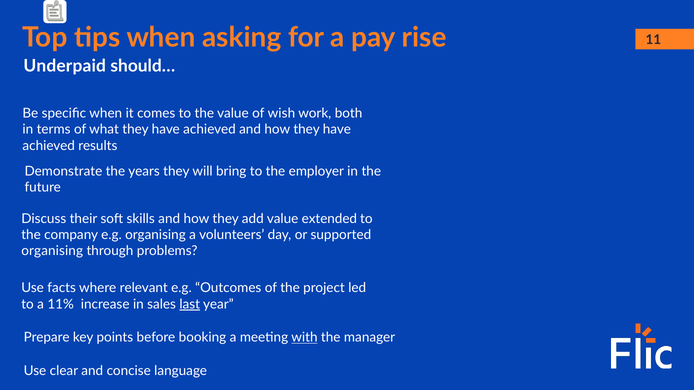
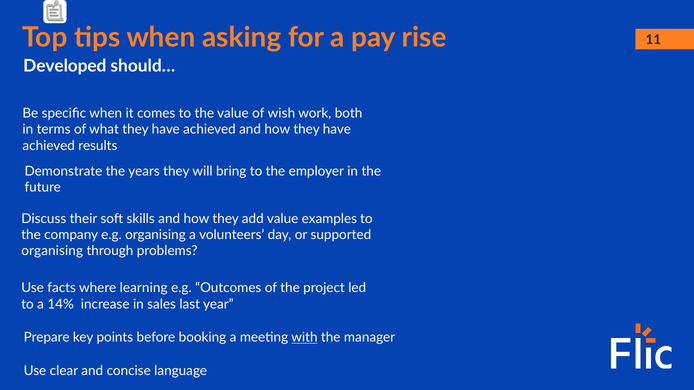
Underpaid: Underpaid -> Developed (65, 66)
extended: extended -> examples (329, 219)
relevant: relevant -> learning (144, 288)
11%: 11% -> 14% (61, 304)
last underline: present -> none (190, 304)
